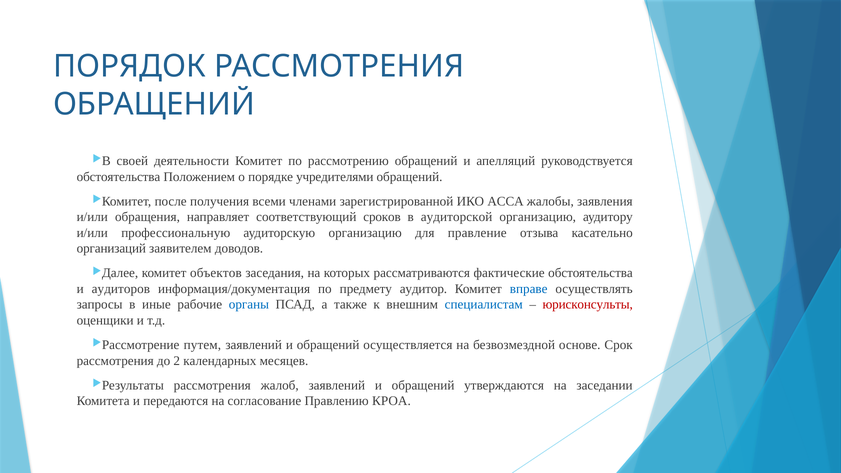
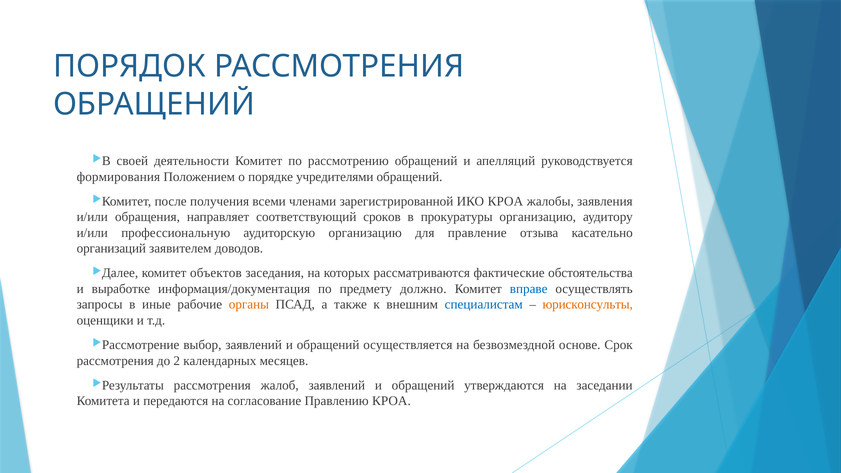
обстоятельства: обстоятельства -> формирования (118, 177)
ИКО АССА: АССА -> КРОА (505, 201)
аудиторской: аудиторской -> прокуратуры (457, 217)
аудиторов: аудиторов -> выработке (121, 289)
аудитор: аудитор -> должно (423, 289)
органы colour: blue -> orange (249, 305)
юрисконсульты colour: red -> orange (588, 305)
путем: путем -> выбор (202, 345)
